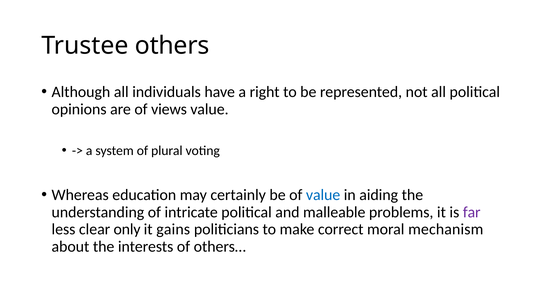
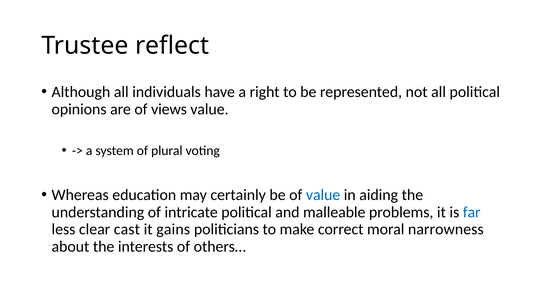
others: others -> reflect (172, 46)
far colour: purple -> blue (472, 212)
only: only -> cast (127, 229)
mechanism: mechanism -> narrowness (446, 229)
